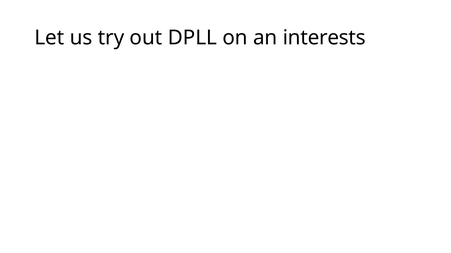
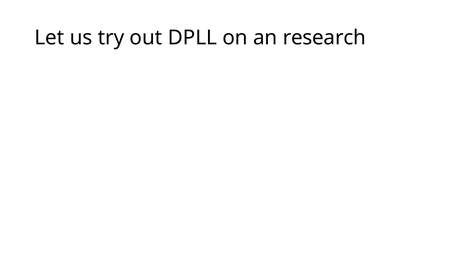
interests: interests -> research (324, 38)
